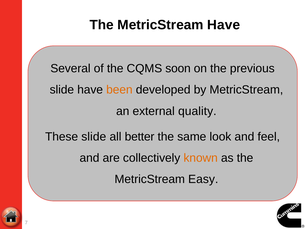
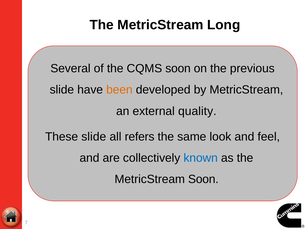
MetricStream Have: Have -> Long (224, 25)
better: better -> refers (140, 136)
known colour: orange -> blue (201, 158)
MetricStream Easy: Easy -> Soon (203, 179)
